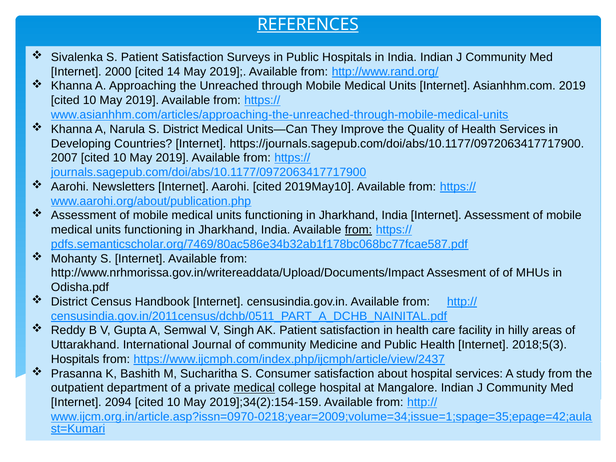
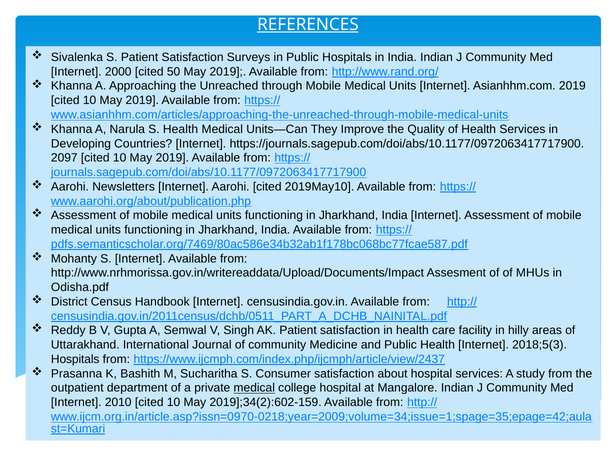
14: 14 -> 50 (174, 72)
S District: District -> Health (181, 129)
2007: 2007 -> 2097 (64, 158)
from underline: present -> none (358, 230)
2094: 2094 -> 2010 (118, 402)
2019];34(2):154-159: 2019];34(2):154-159 -> 2019];34(2):602-159 (266, 402)
